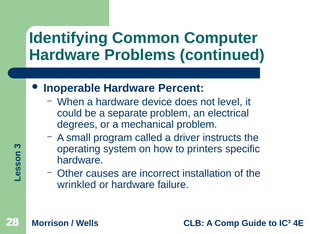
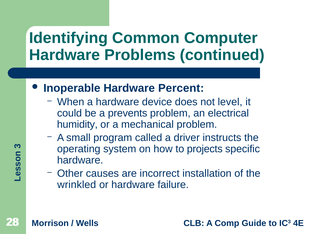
separate: separate -> prevents (128, 113)
degrees: degrees -> humidity (77, 124)
printers: printers -> projects (205, 149)
